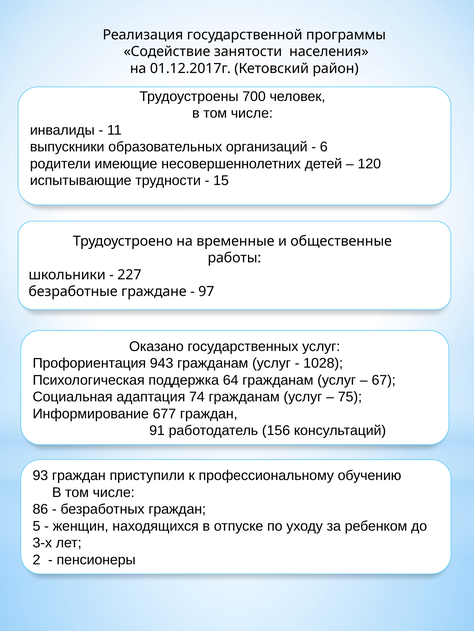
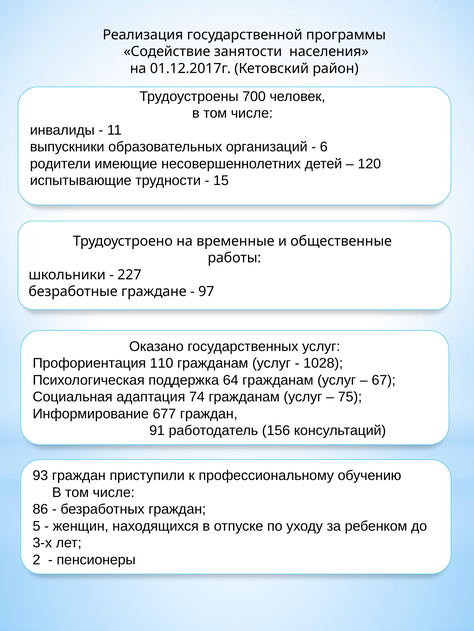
943: 943 -> 110 (162, 364)
